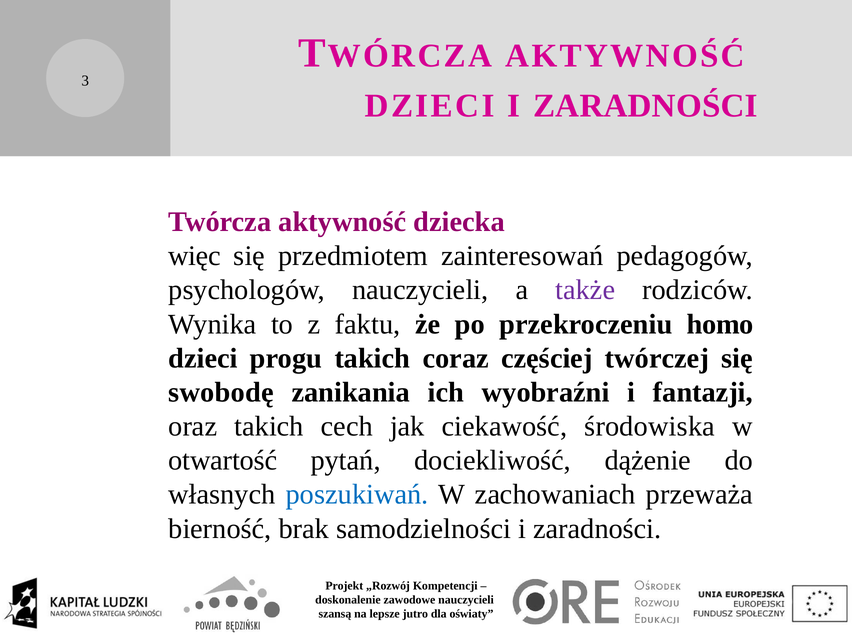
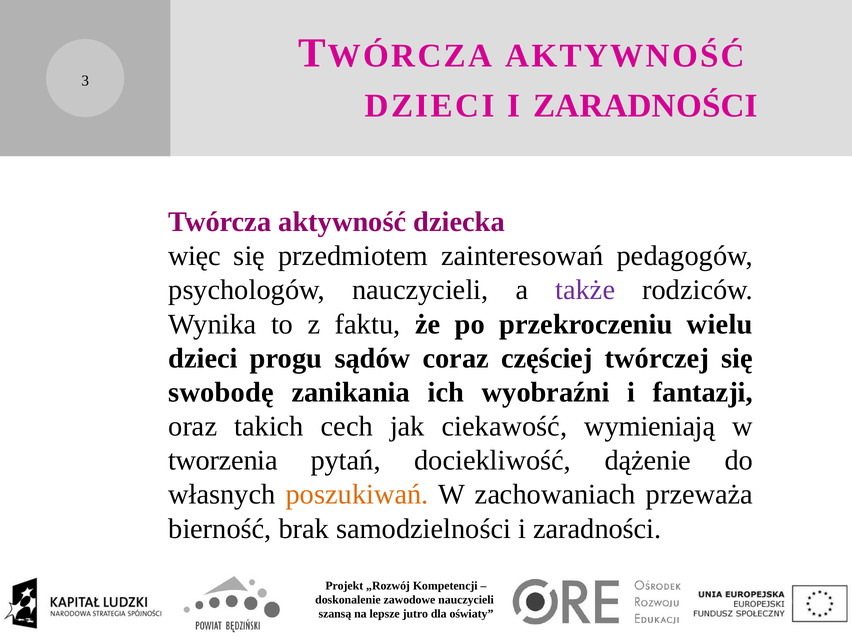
homo: homo -> wielu (720, 324)
progu takich: takich -> sądów (372, 358)
środowiska: środowiska -> wymieniają (650, 426)
otwartość: otwartość -> tworzenia (223, 460)
poszukiwań colour: blue -> orange (357, 495)
